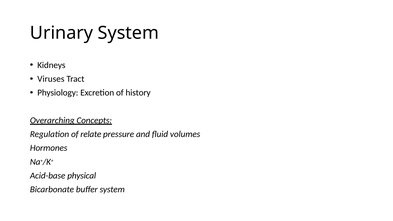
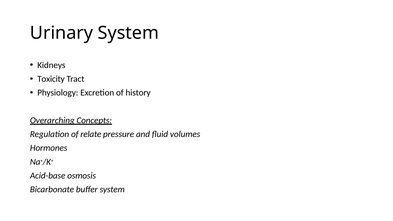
Viruses: Viruses -> Toxicity (51, 79)
physical: physical -> osmosis (82, 176)
